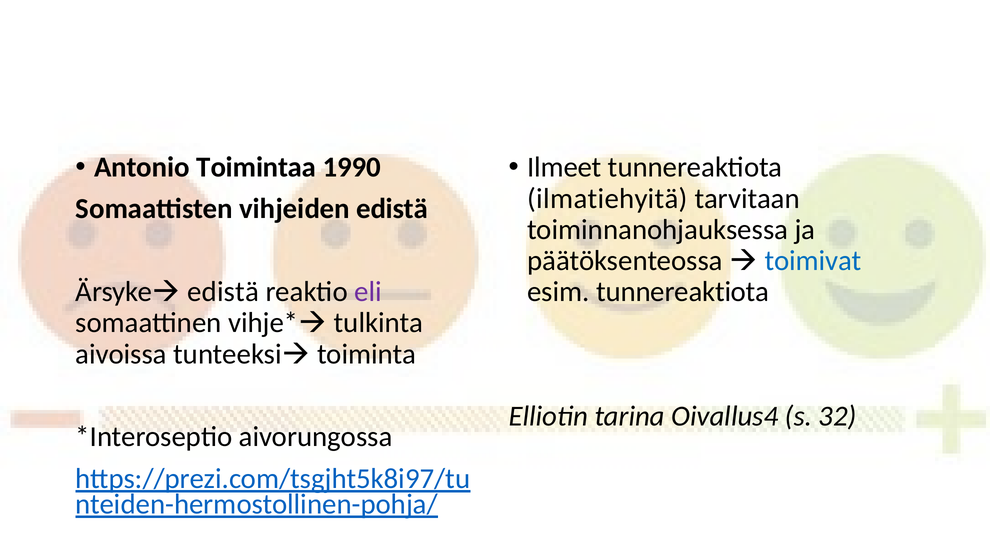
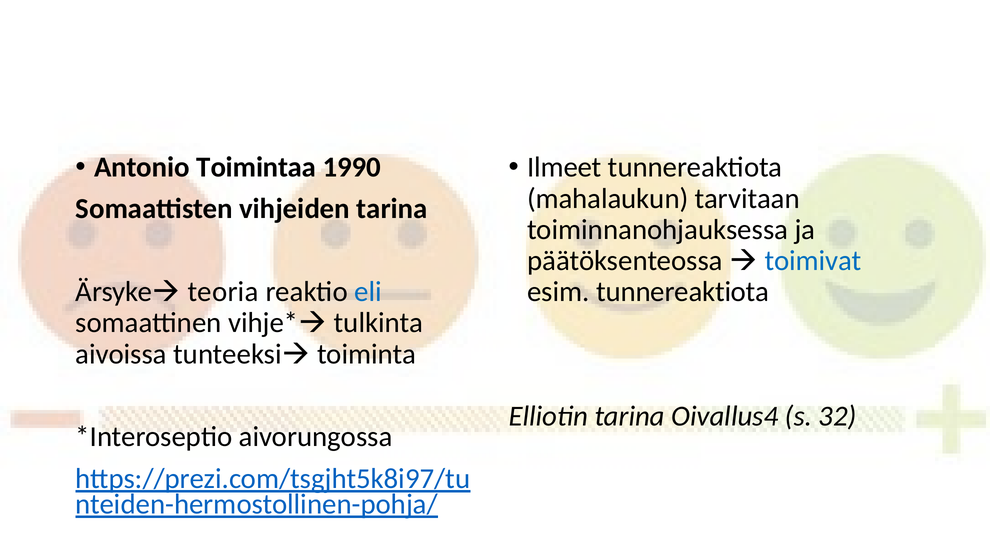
ilmatiehyitä: ilmatiehyitä -> mahalaukun (608, 198)
vihjeiden edistä: edistä -> tarina (392, 209)
Ärsyke edistä: edistä -> teoria (223, 292)
eli colour: purple -> blue (368, 292)
